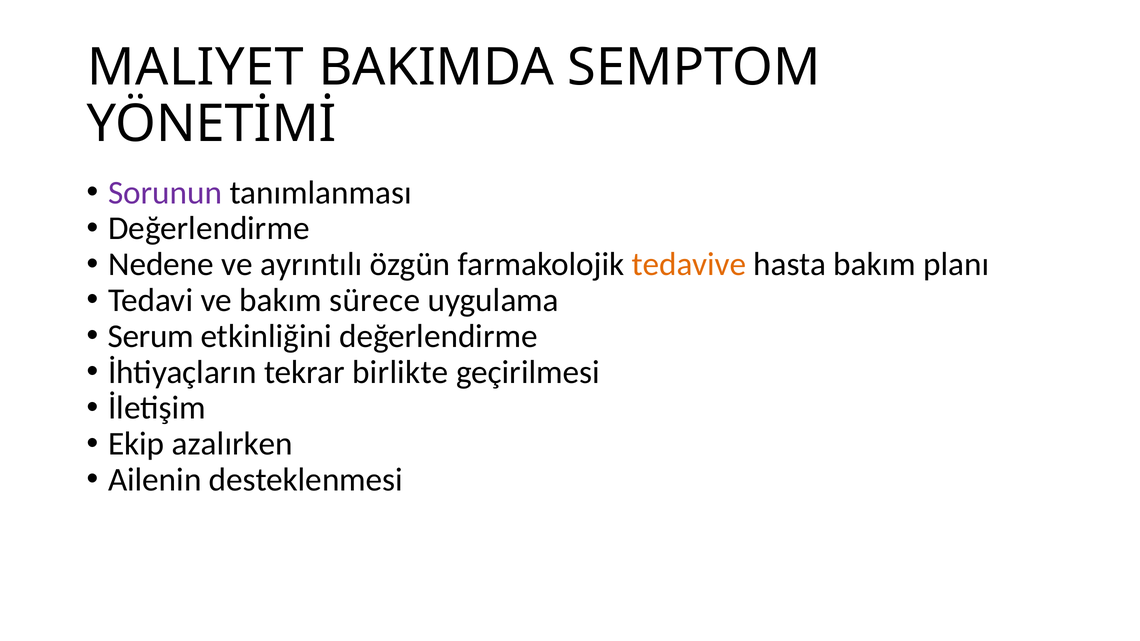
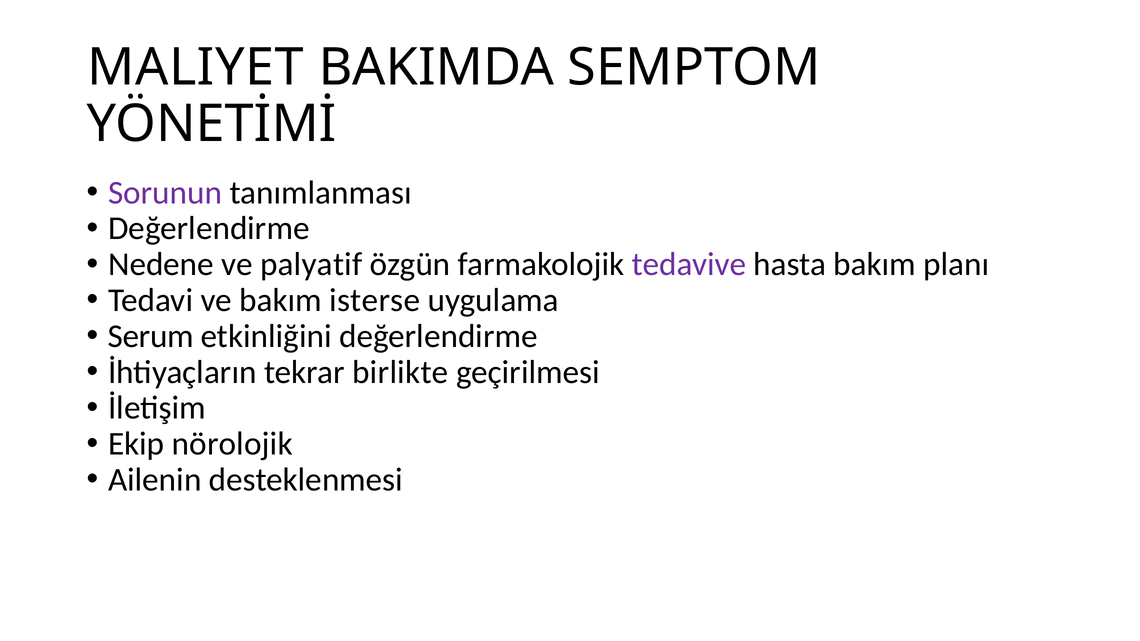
ayrıntılı: ayrıntılı -> palyatif (311, 265)
tedavive colour: orange -> purple (689, 265)
sürece: sürece -> isterse (375, 300)
azalırken: azalırken -> nörolojik (232, 444)
